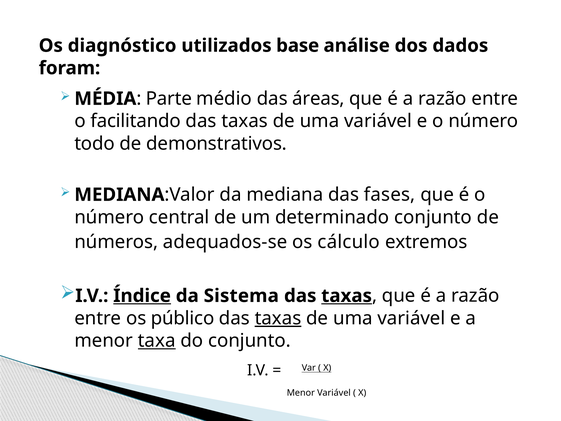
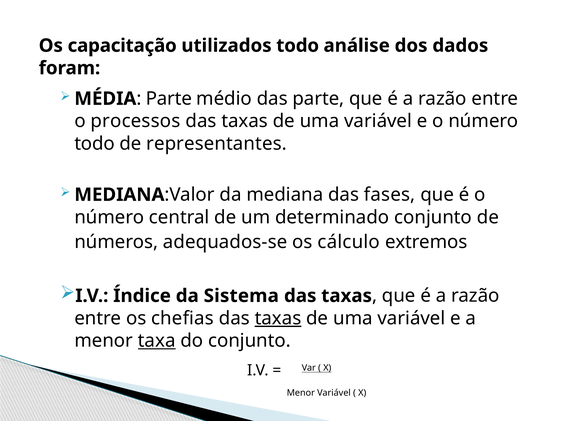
diagnóstico: diagnóstico -> capacitação (122, 46)
utilizados base: base -> todo (298, 46)
das áreas: áreas -> parte (318, 99)
facilitando: facilitando -> processos (136, 121)
demonstrativos: demonstrativos -> representantes (217, 143)
Índice underline: present -> none (142, 296)
taxas underline: present -> none (347, 296)
público: público -> chefias (182, 318)
